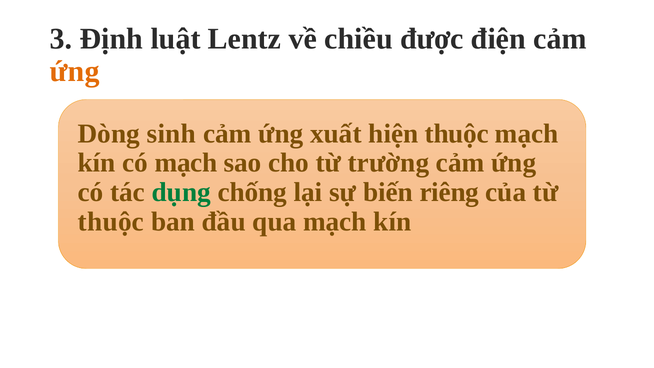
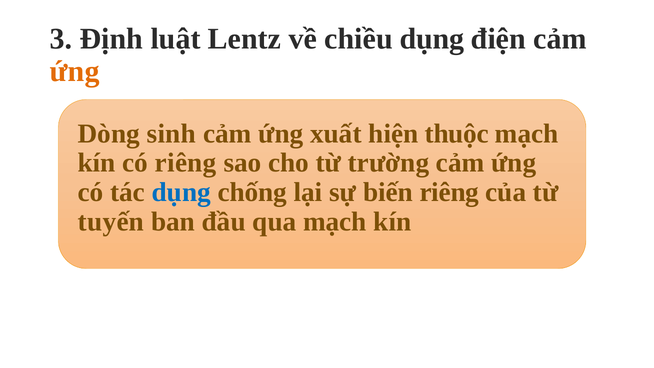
chiều được: được -> dụng (432, 39)
có mạch: mạch -> riêng (186, 163)
dụng colour: green -> blue (181, 192)
thuộc: thuộc -> tuyến (111, 222)
